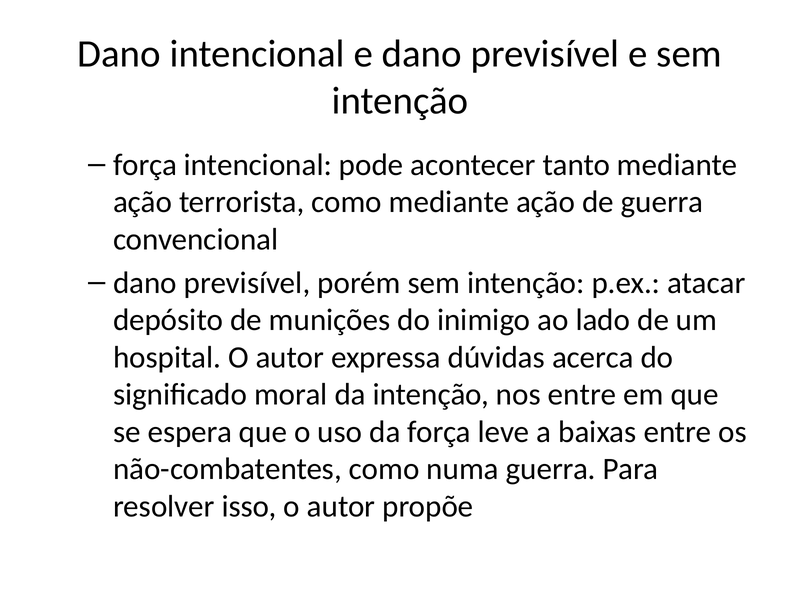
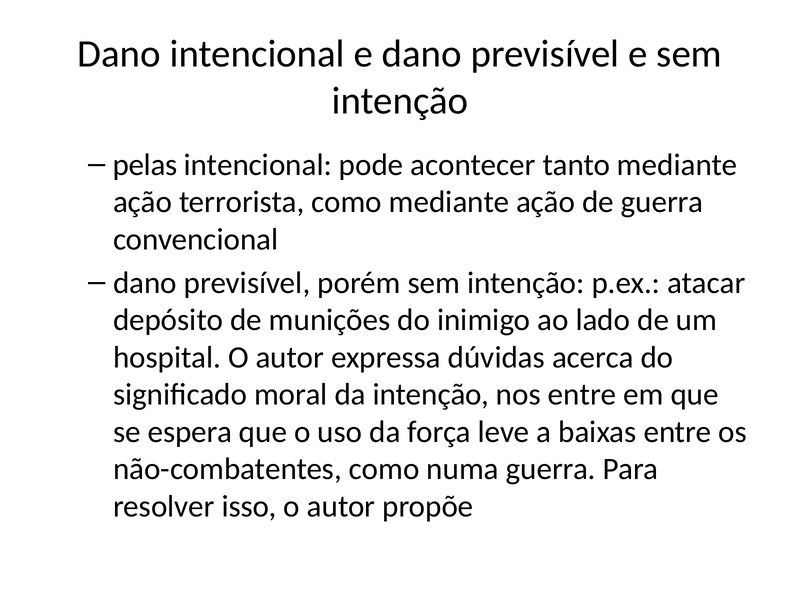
força: força -> pelas (145, 165)
